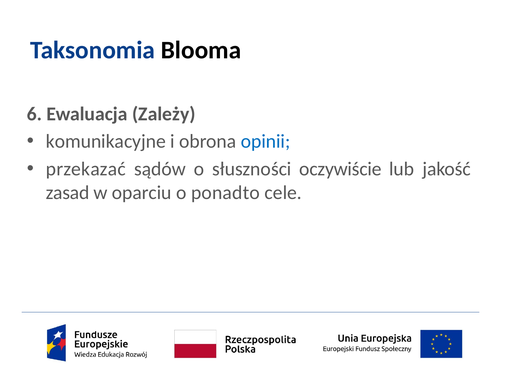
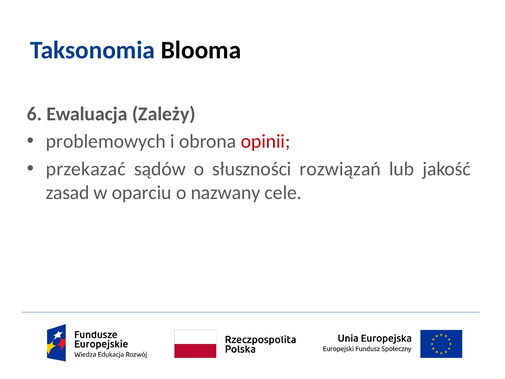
komunikacyjne: komunikacyjne -> problemowych (106, 141)
opinii colour: blue -> red (266, 141)
oczywiście: oczywiście -> rozwiązań (340, 169)
ponadto: ponadto -> nazwany (226, 192)
